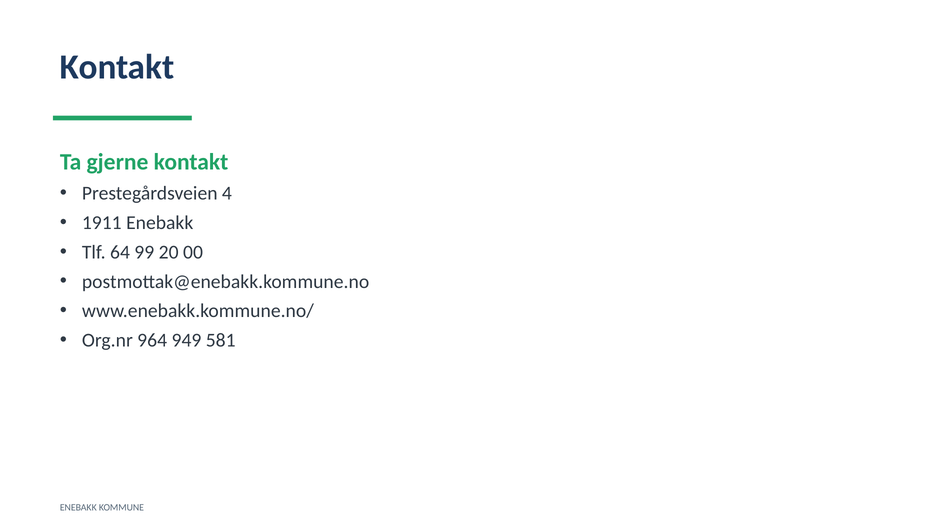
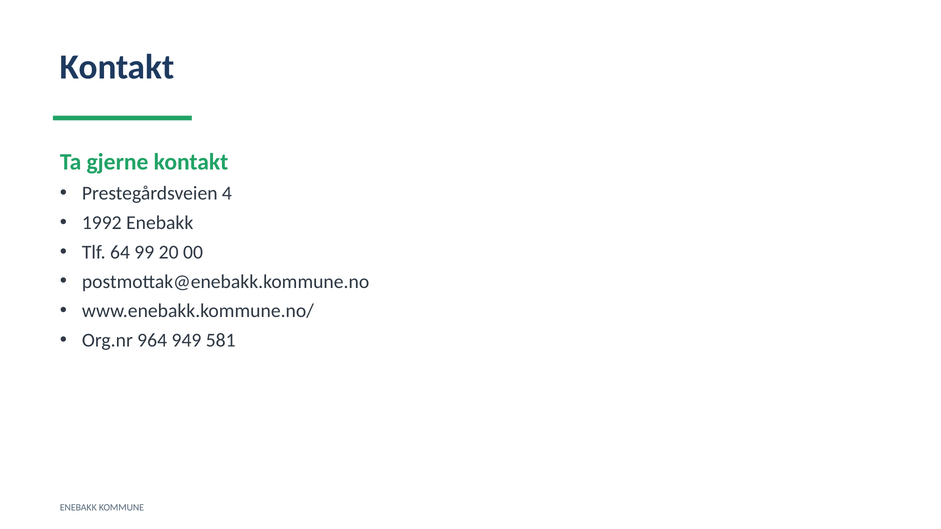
1911: 1911 -> 1992 (102, 223)
